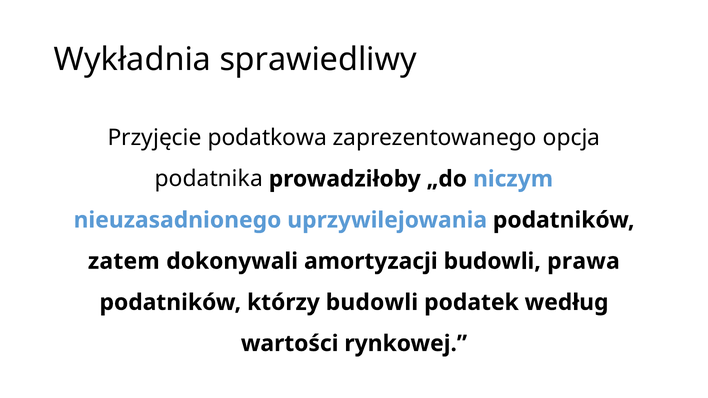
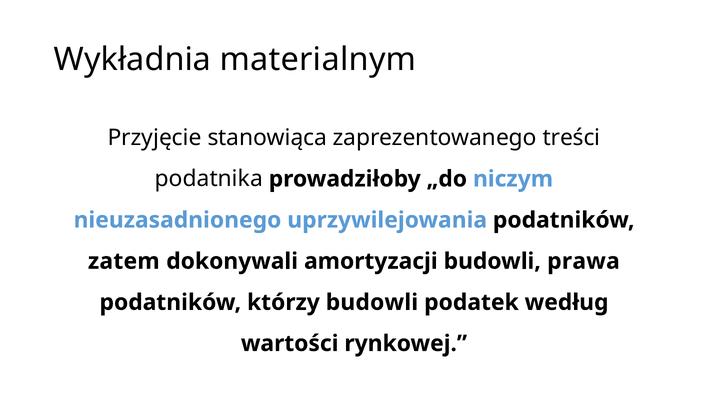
sprawiedliwy: sprawiedliwy -> materialnym (318, 59)
podatkowa: podatkowa -> stanowiąca (267, 138)
opcja: opcja -> treści (572, 138)
